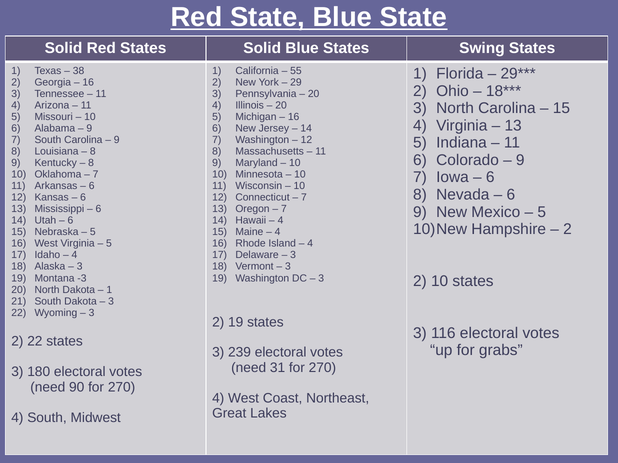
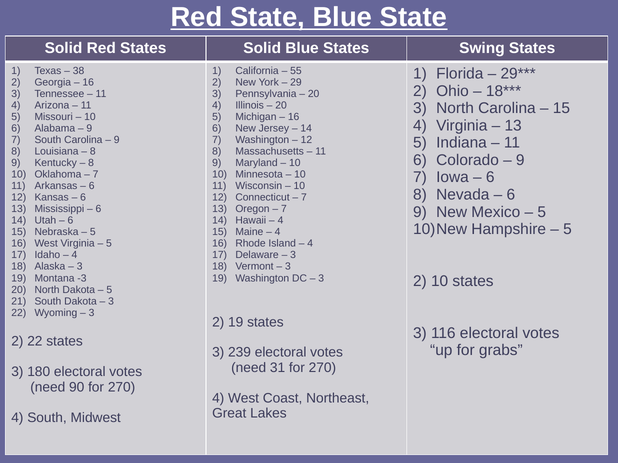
2: 2 -> 5 (567, 229)
1: 1 -> 5 (109, 290)
